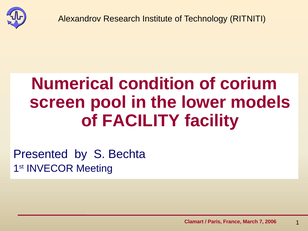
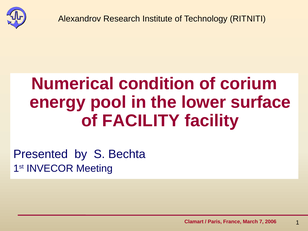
screen: screen -> energy (58, 102)
models: models -> surface (261, 102)
